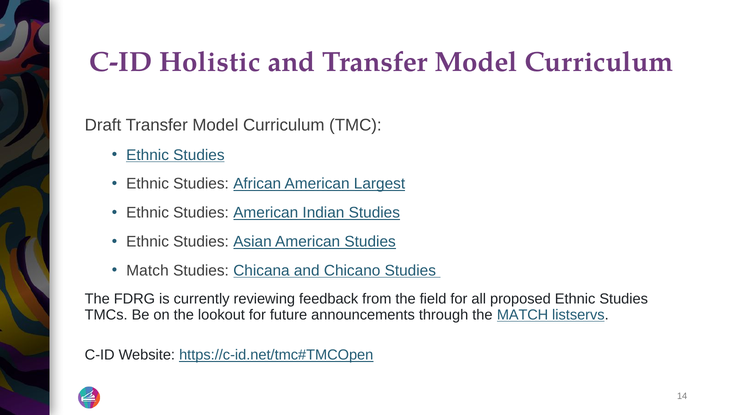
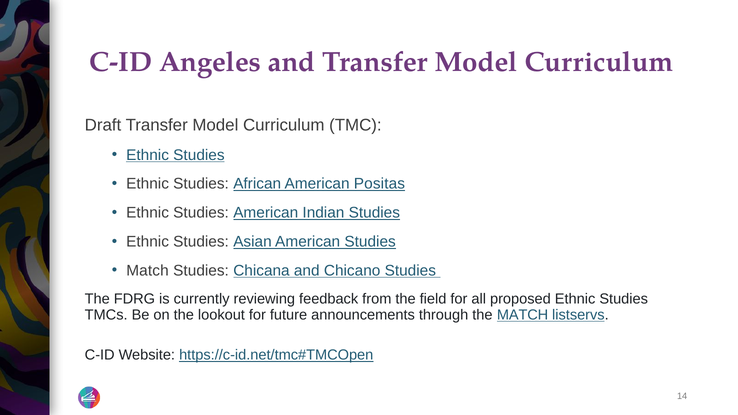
Holistic: Holistic -> Angeles (210, 62)
Largest: Largest -> Positas (379, 184)
